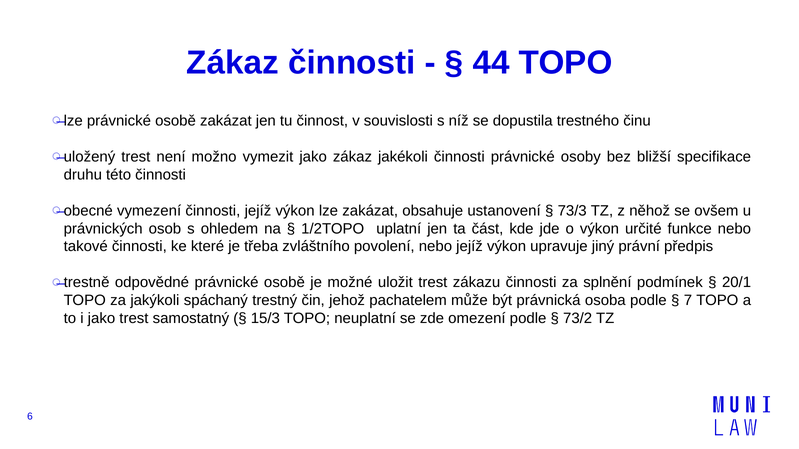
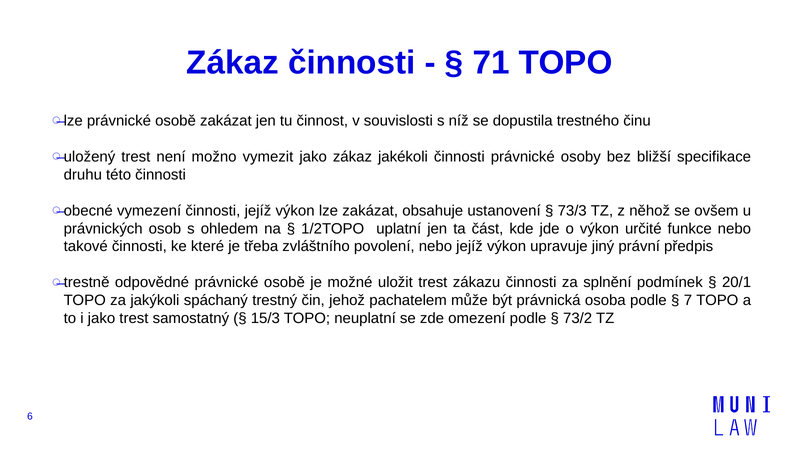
44: 44 -> 71 (491, 63)
